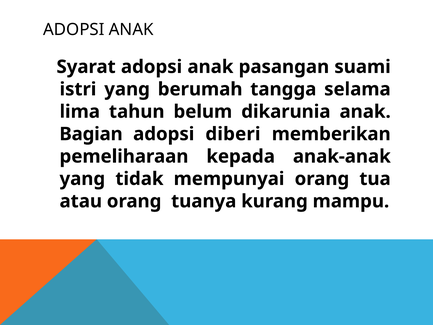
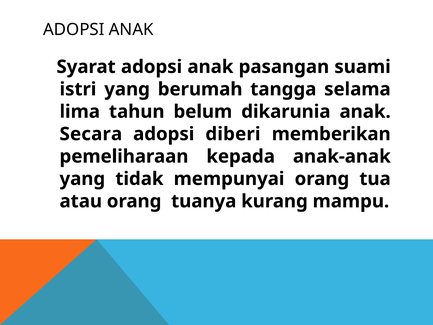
Bagian: Bagian -> Secara (91, 134)
